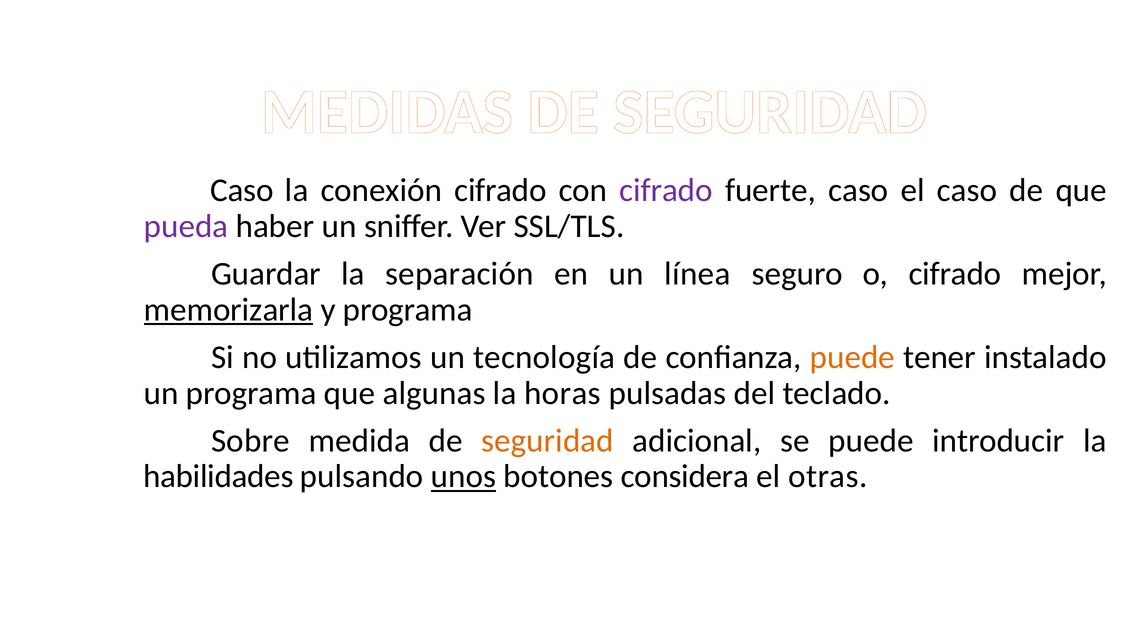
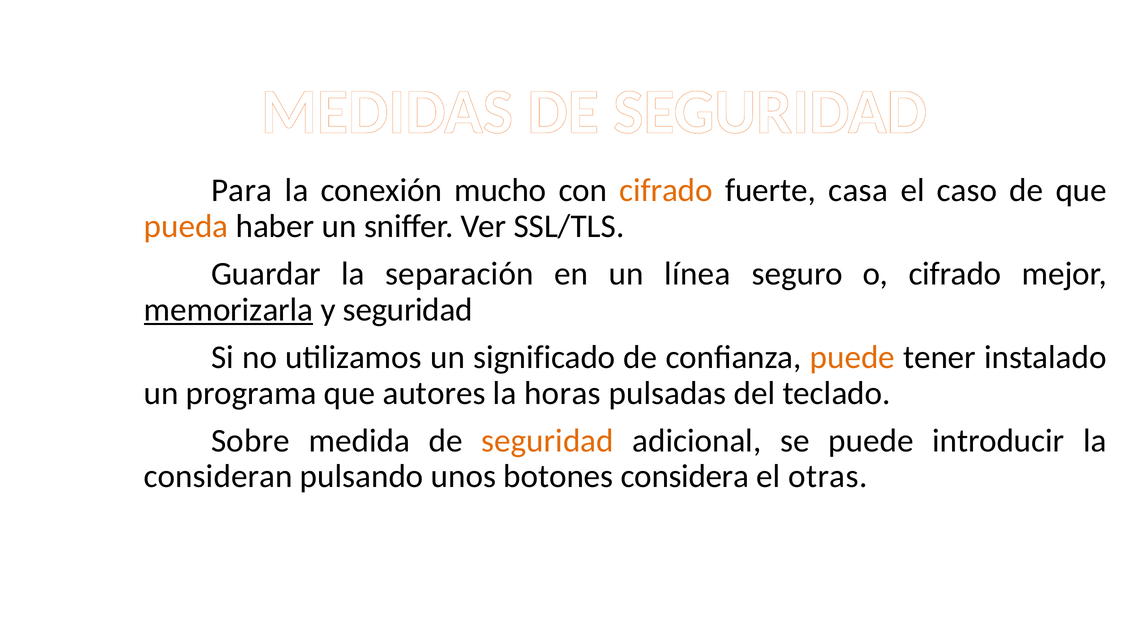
Caso: Caso -> Para (242, 191)
conexión cifrado: cifrado -> mucho (500, 191)
cifrado colour: purple -> orange (666, 191)
fuerte caso: caso -> casa (858, 191)
pueda colour: purple -> orange (186, 226)
y programa: programa -> seguridad (408, 310)
tecnología: tecnología -> significado (544, 358)
algunas: algunas -> autores (434, 393)
habilidades: habilidades -> consideran (218, 477)
unos underline: present -> none (463, 477)
